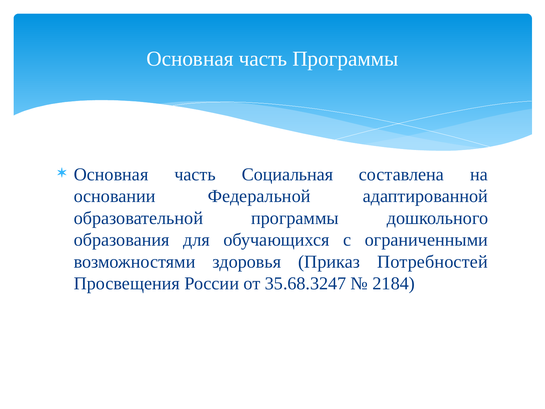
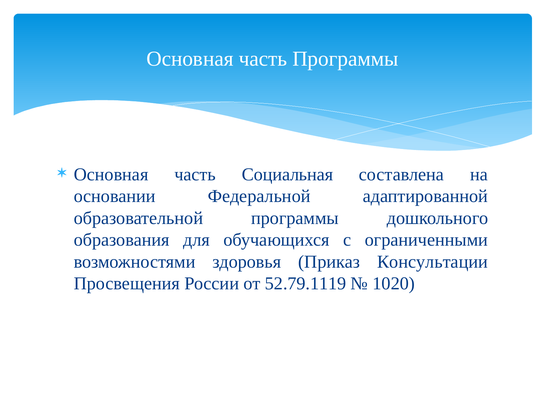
Потребностей: Потребностей -> Консультации (433, 262)
35.68.3247: 35.68.3247 -> 52.79.1119 (306, 283)
2184: 2184 -> 1020 (394, 283)
